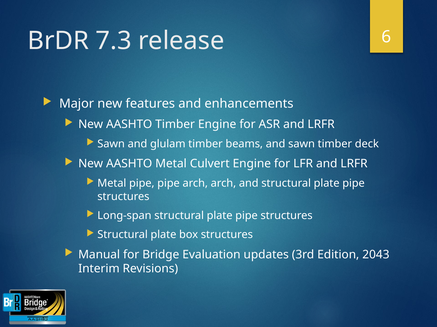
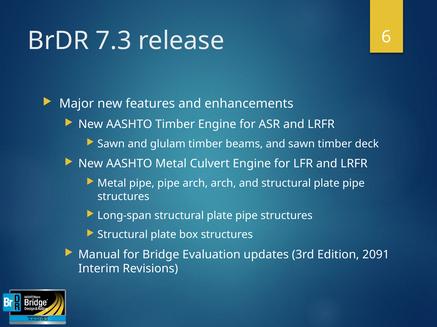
2043: 2043 -> 2091 (376, 255)
